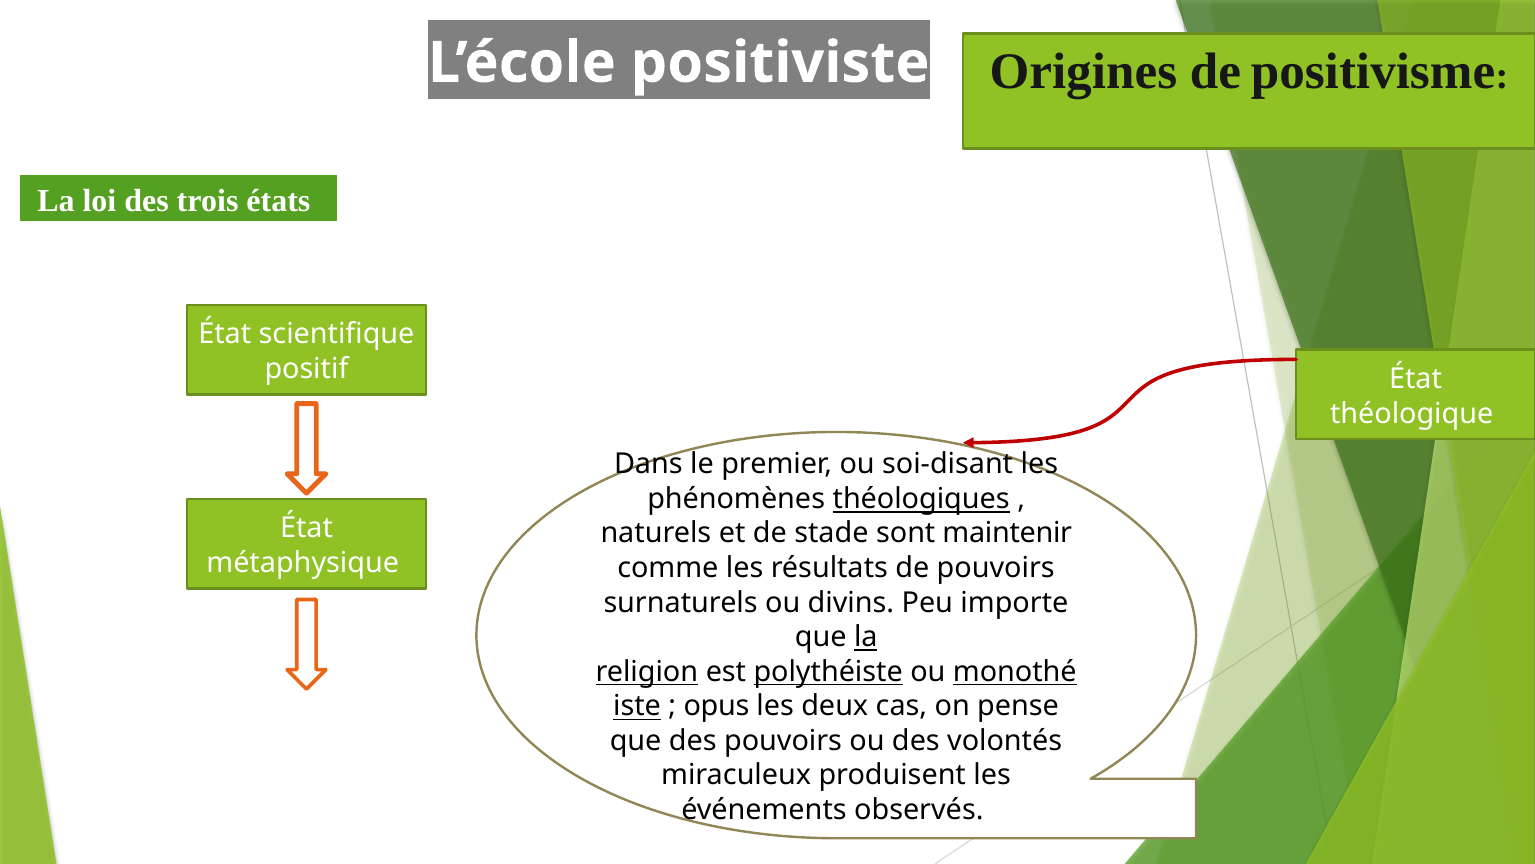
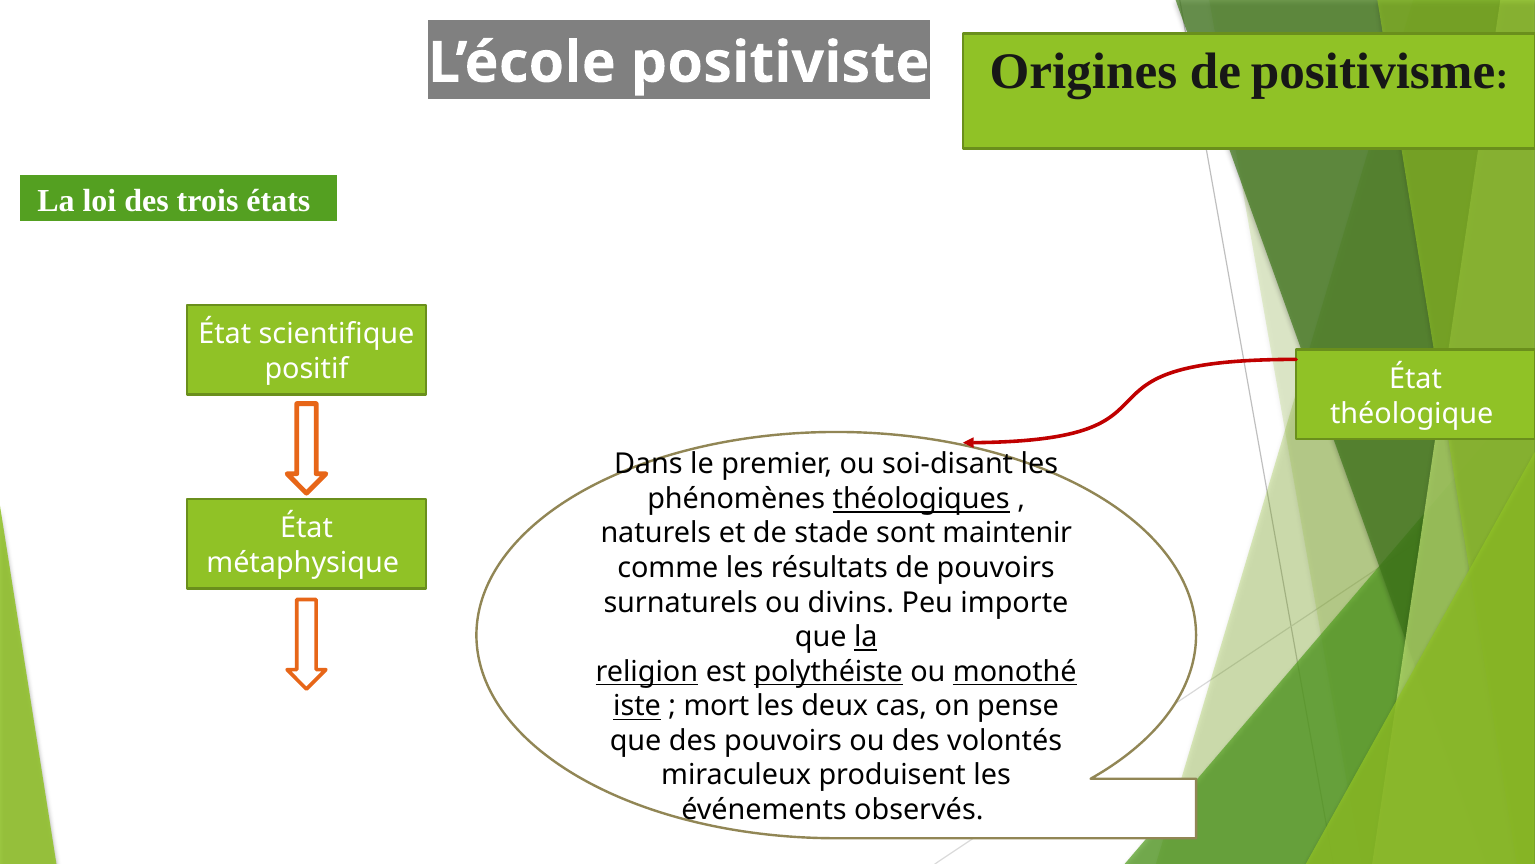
opus: opus -> mort (716, 706)
